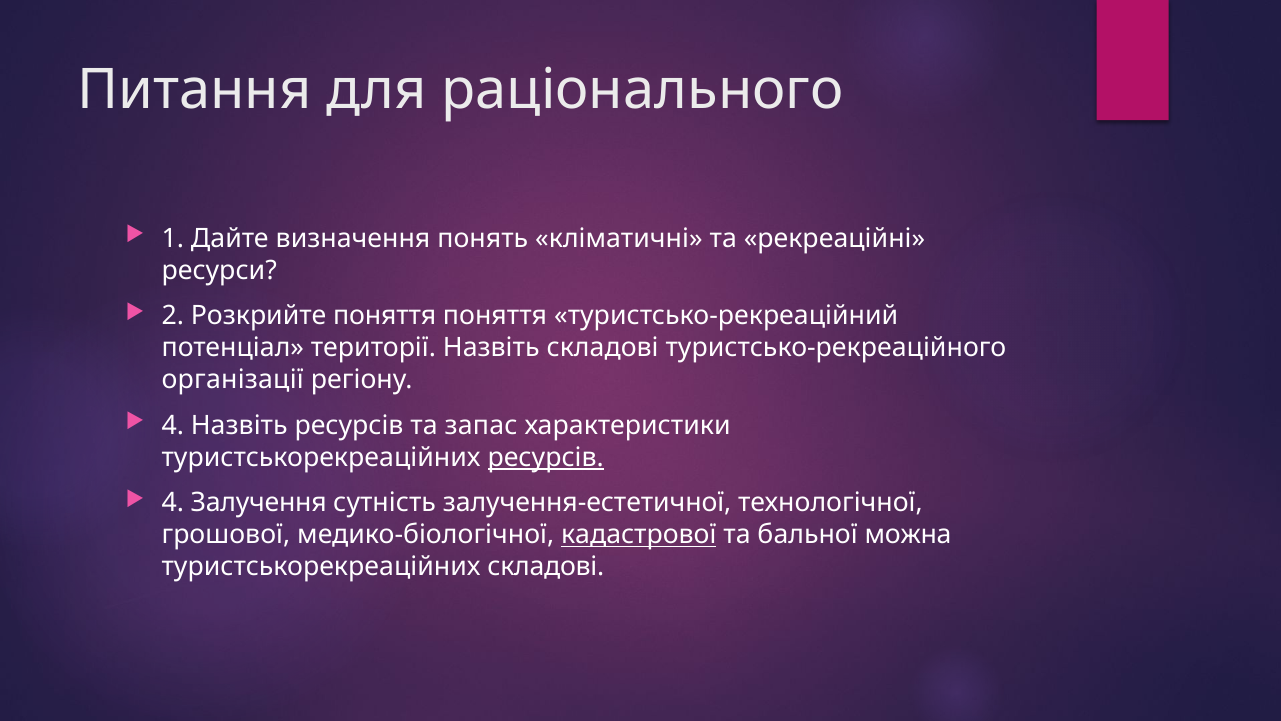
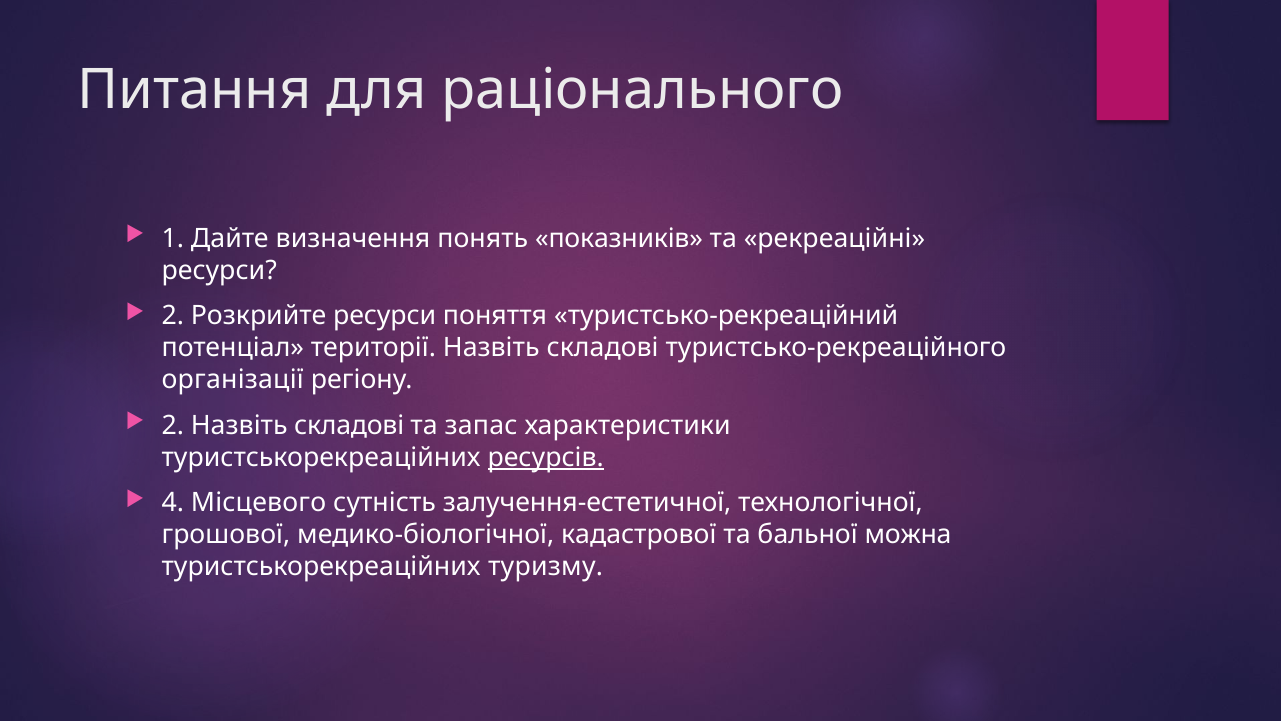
кліматичні: кліматичні -> показників (619, 238)
Розкрийте поняття: поняття -> ресурси (385, 316)
4: 4 -> 2 (173, 425)
ресурсів: ресурсів -> складові (349, 425)
Залучення: Залучення -> Місцевого (259, 503)
кадастрової underline: present -> none (639, 535)
туристськорекреаційних складові: складові -> туризму (546, 567)
